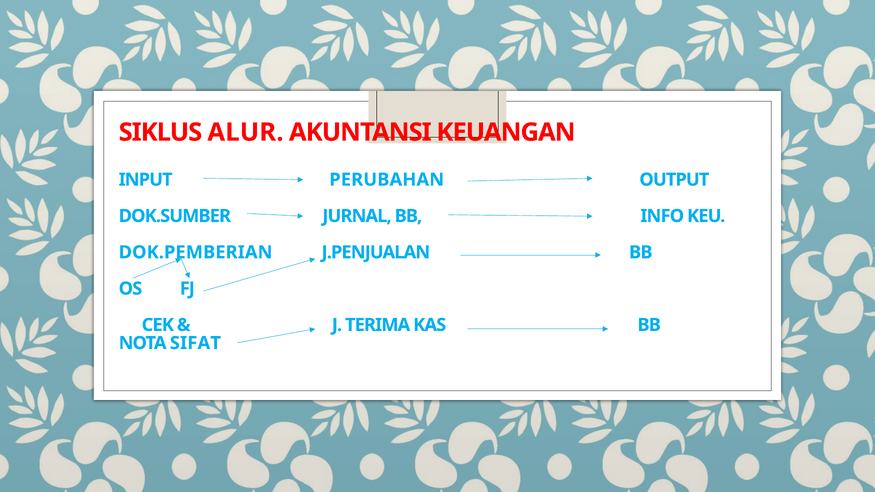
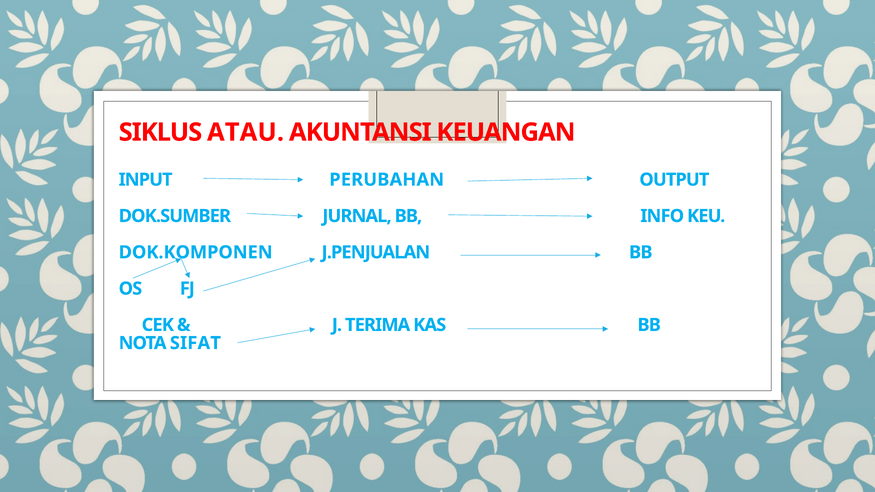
ALUR: ALUR -> ATAU (246, 132)
DOK.PEMBERIAN: DOK.PEMBERIAN -> DOK.KOMPONEN (196, 252)
